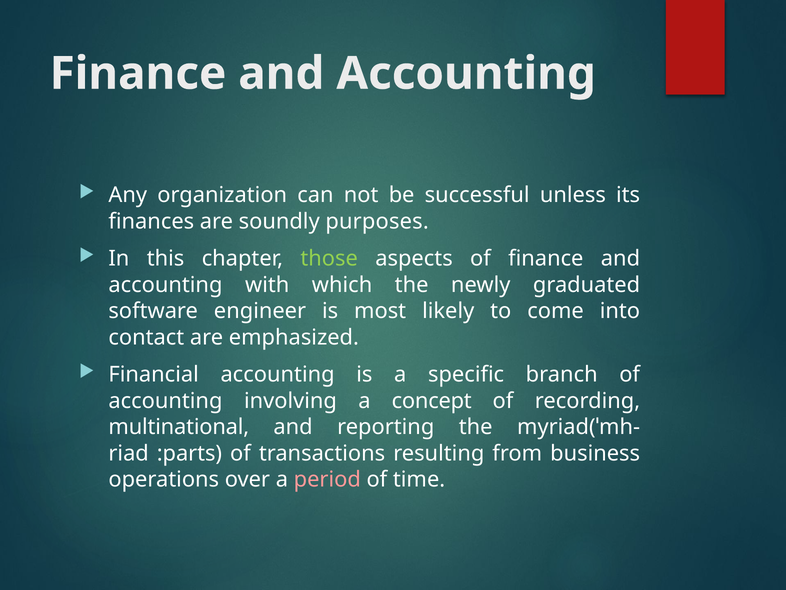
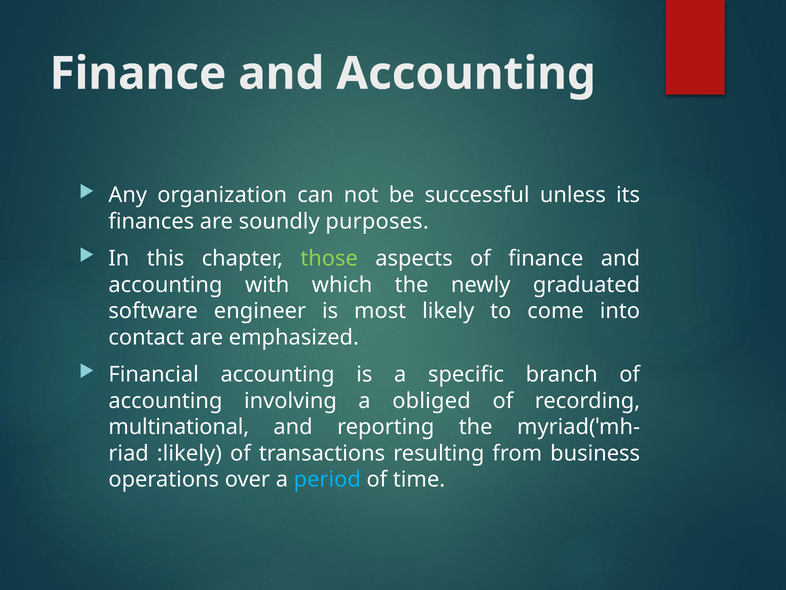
concept: concept -> obliged (432, 401)
:parts: :parts -> :likely (189, 453)
period colour: pink -> light blue (327, 479)
